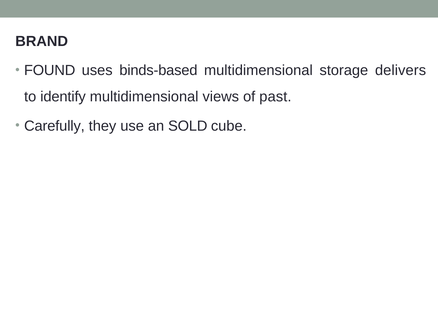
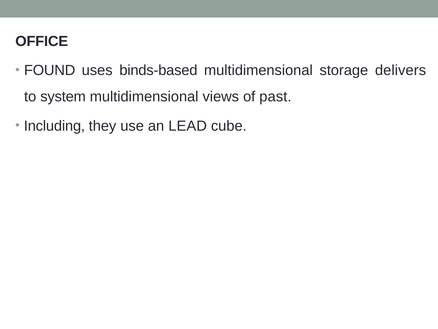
BRAND: BRAND -> OFFICE (42, 41)
identify: identify -> system (63, 97)
Carefully: Carefully -> Including (54, 126)
SOLD: SOLD -> LEAD (188, 126)
